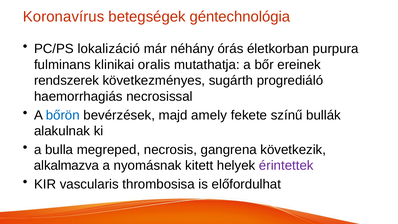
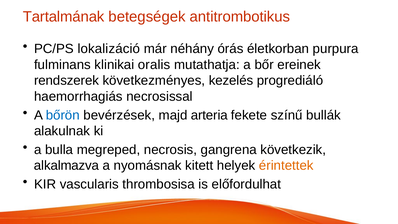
Koronavírus: Koronavírus -> Tartalmának (64, 17)
géntechnológia: géntechnológia -> antitrombotikus (240, 17)
sugárth: sugárth -> kezelés (231, 81)
amely: amely -> arteria (209, 115)
érintettek colour: purple -> orange (286, 165)
